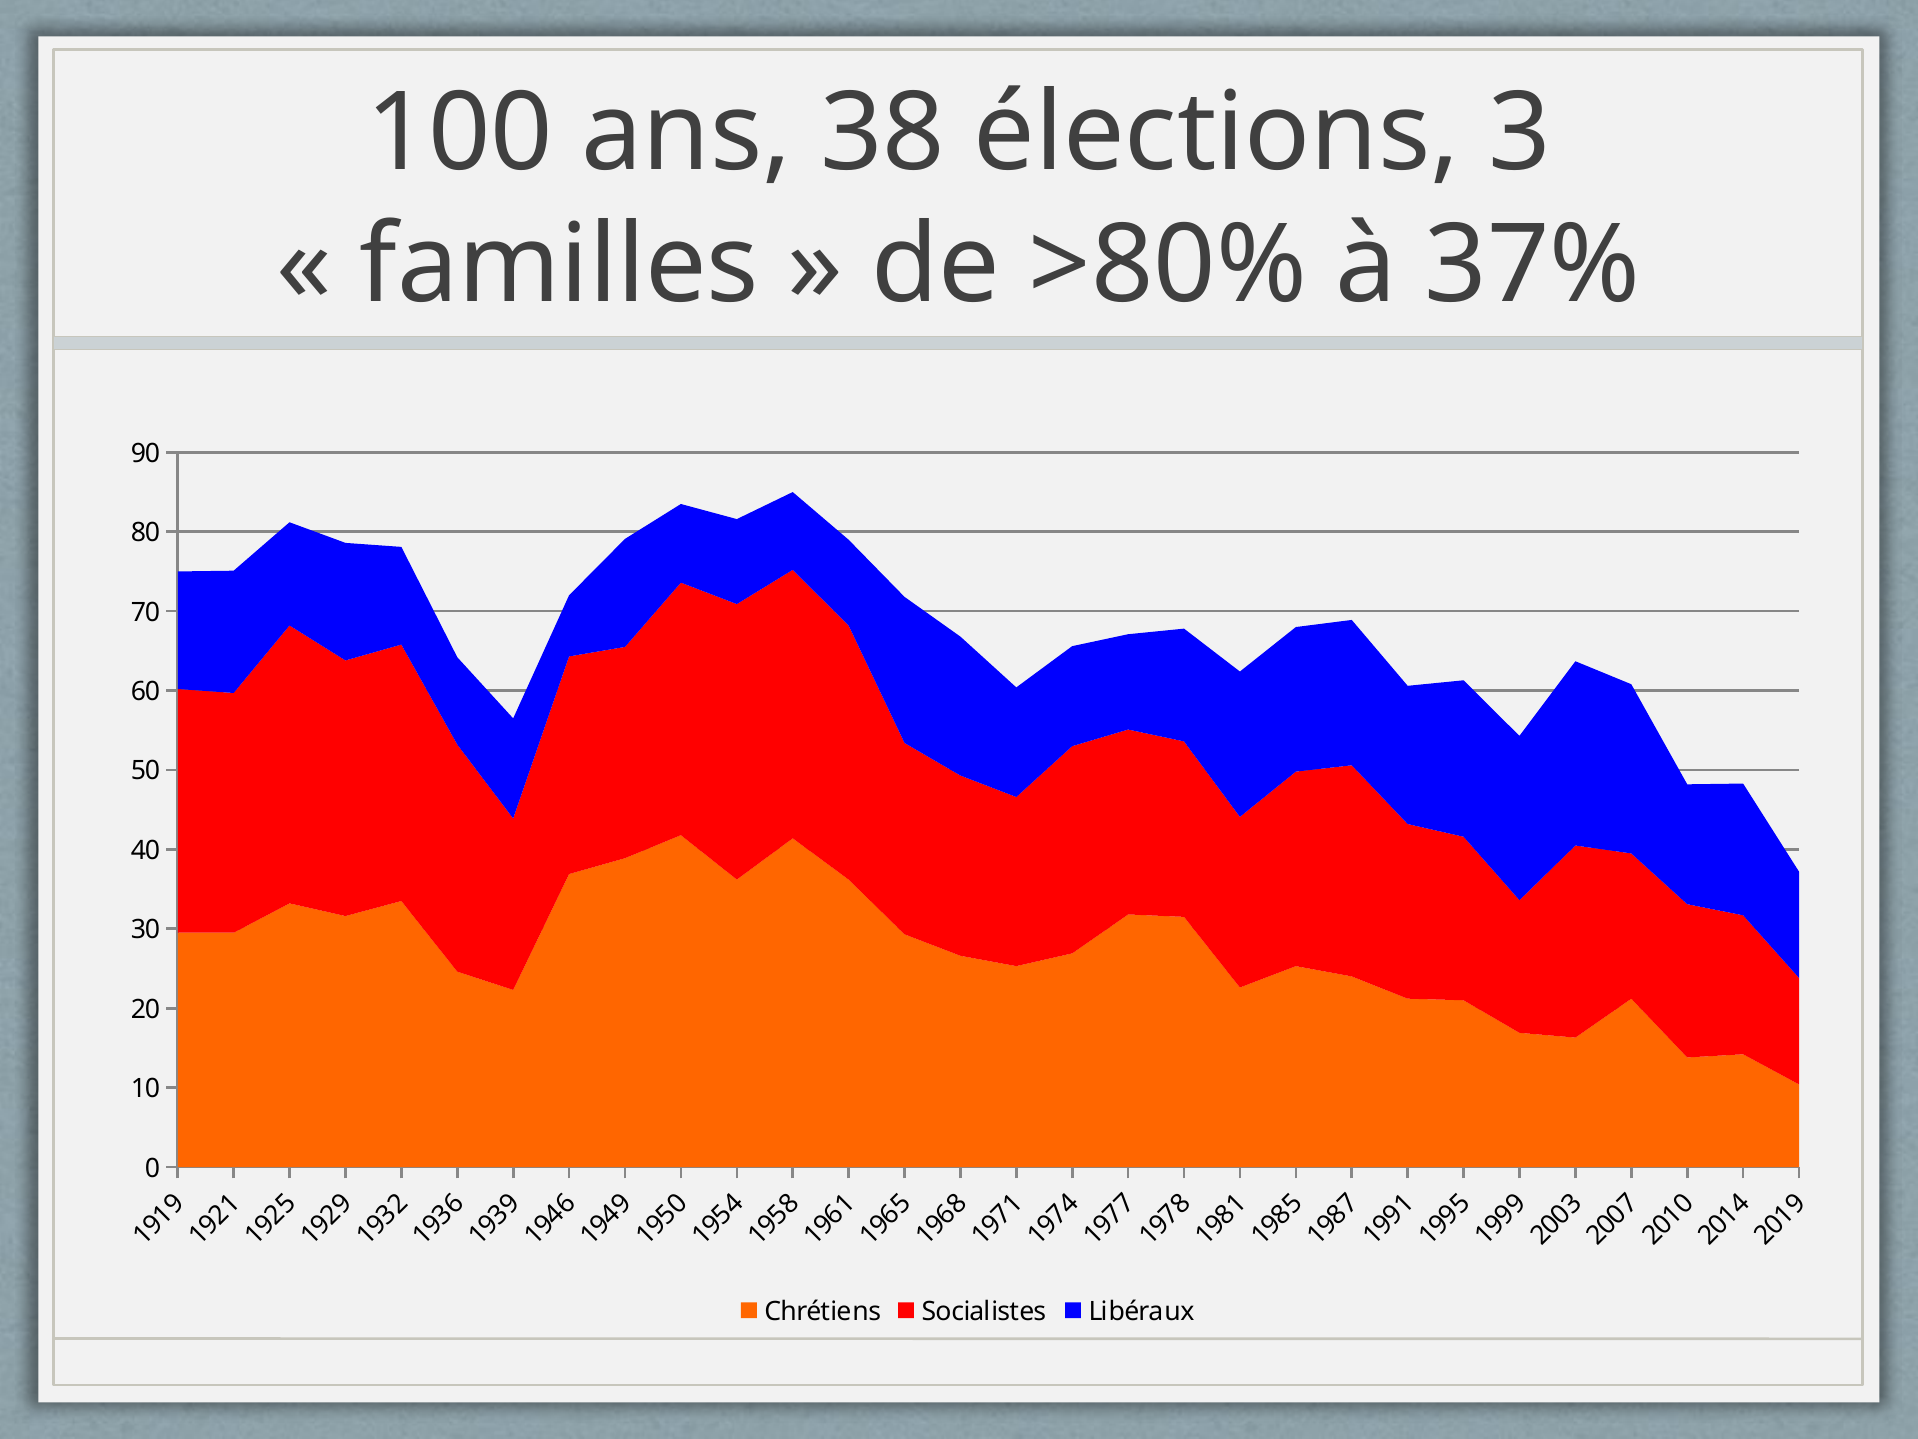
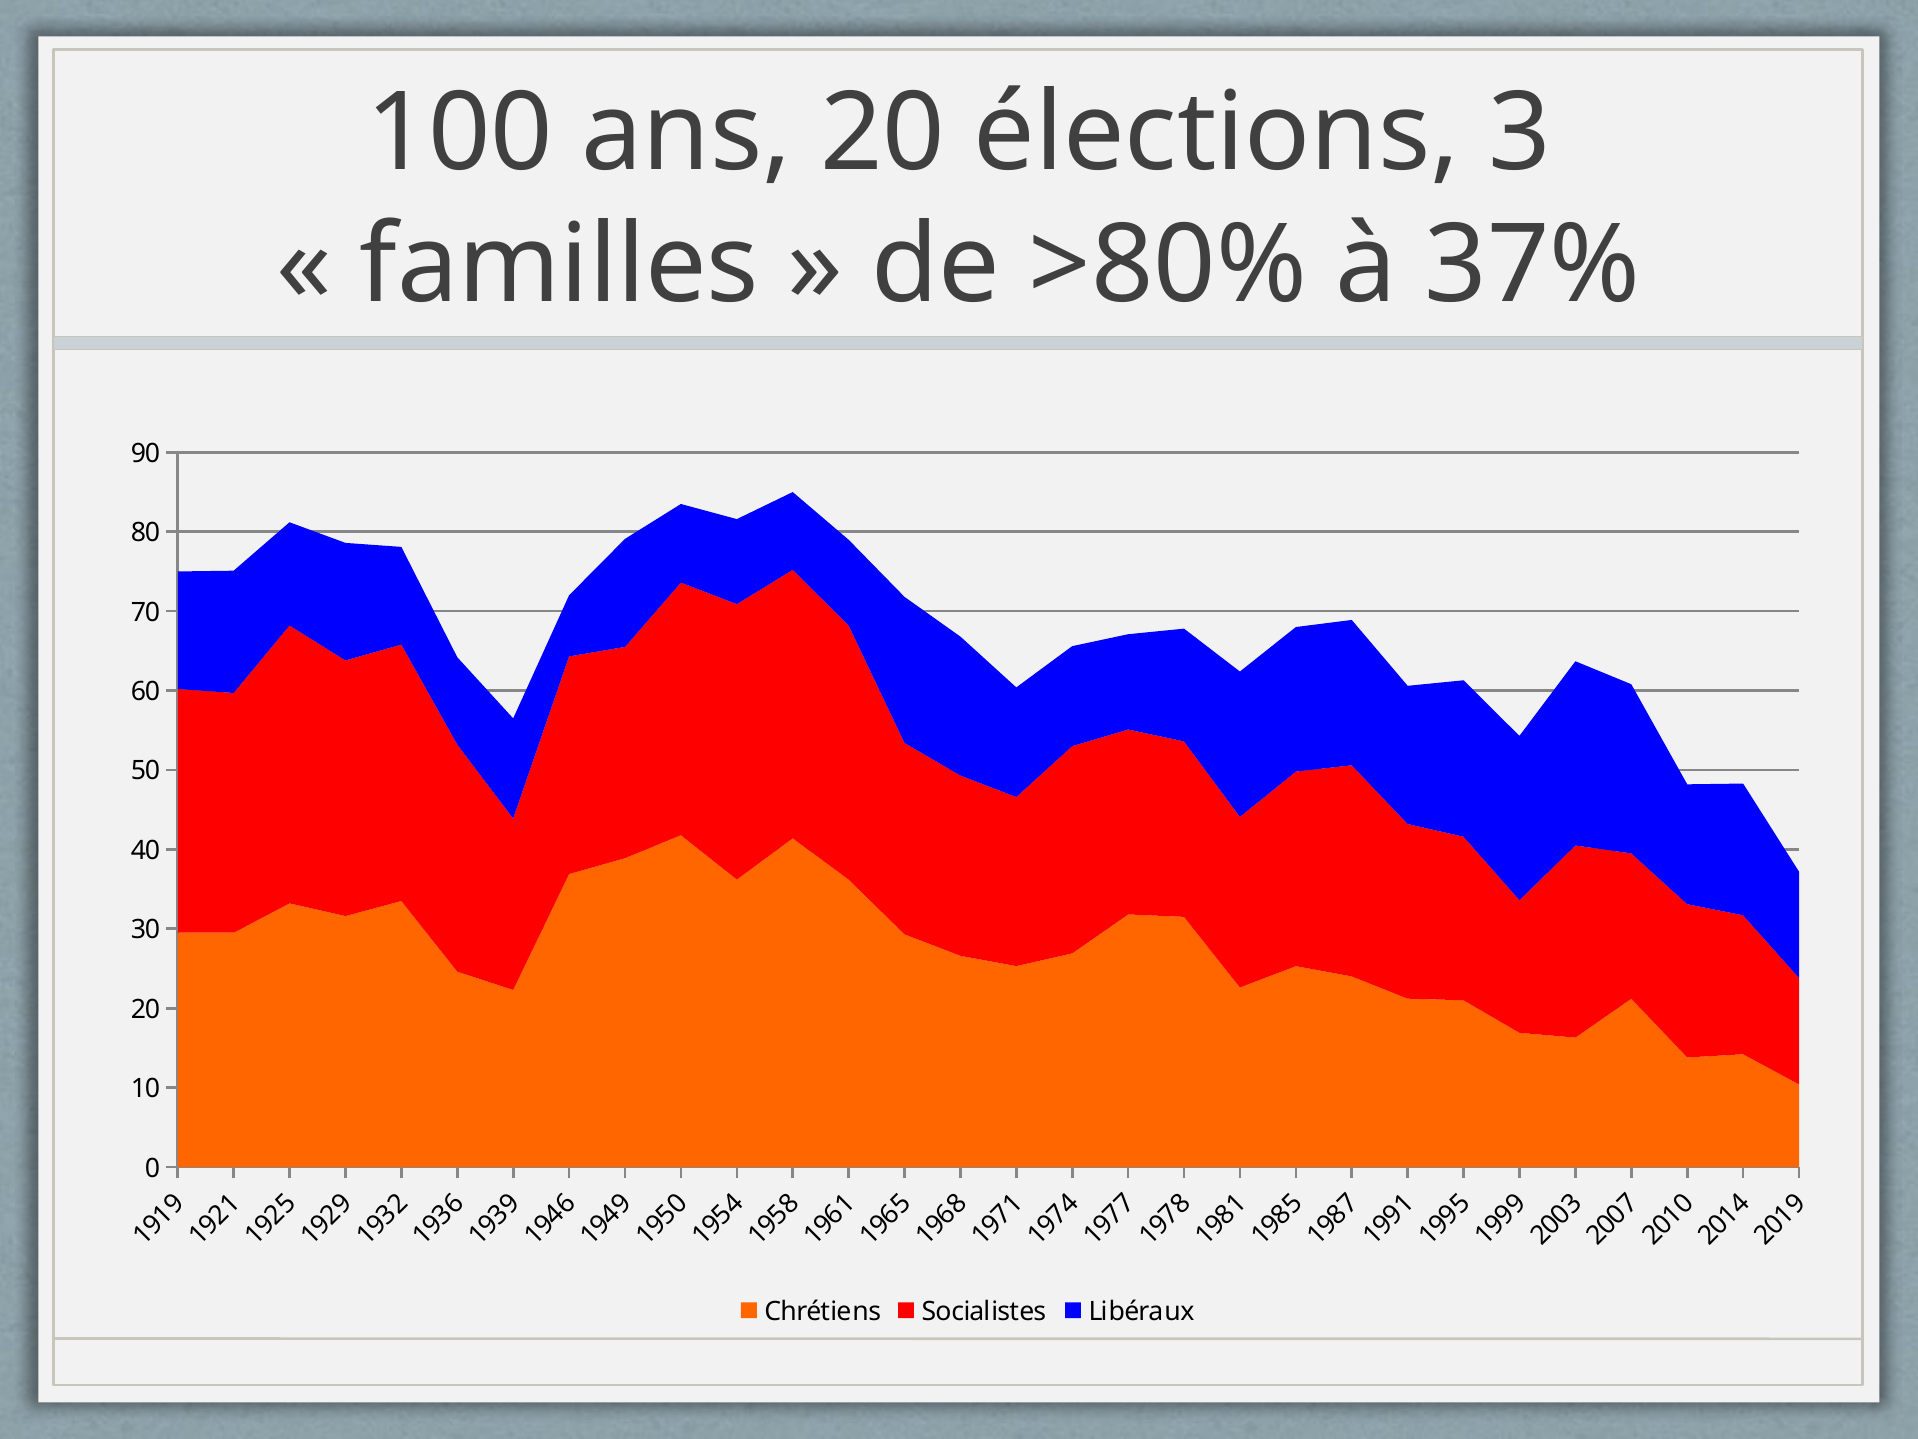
ans 38: 38 -> 20 (883, 134)
